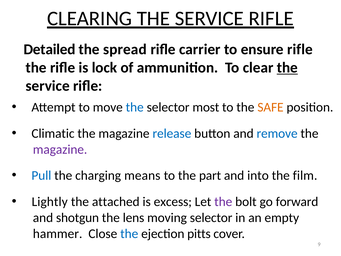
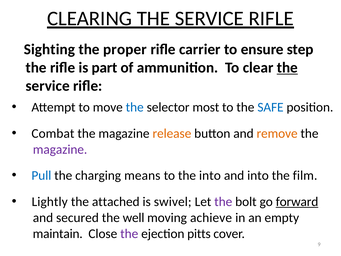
Detailed: Detailed -> Sighting (49, 49)
spread: spread -> proper (125, 49)
ensure rifle: rifle -> step (300, 49)
lock: lock -> part (105, 68)
SAFE colour: orange -> blue (270, 107)
Climatic: Climatic -> Combat (53, 133)
release colour: blue -> orange (172, 133)
remove colour: blue -> orange (277, 133)
the part: part -> into (210, 175)
excess: excess -> swivel (173, 202)
forward underline: none -> present (297, 202)
shotgun: shotgun -> secured (77, 217)
lens: lens -> well (134, 217)
moving selector: selector -> achieve (211, 217)
hammer: hammer -> maintain (58, 233)
the colour: blue -> purple (129, 233)
